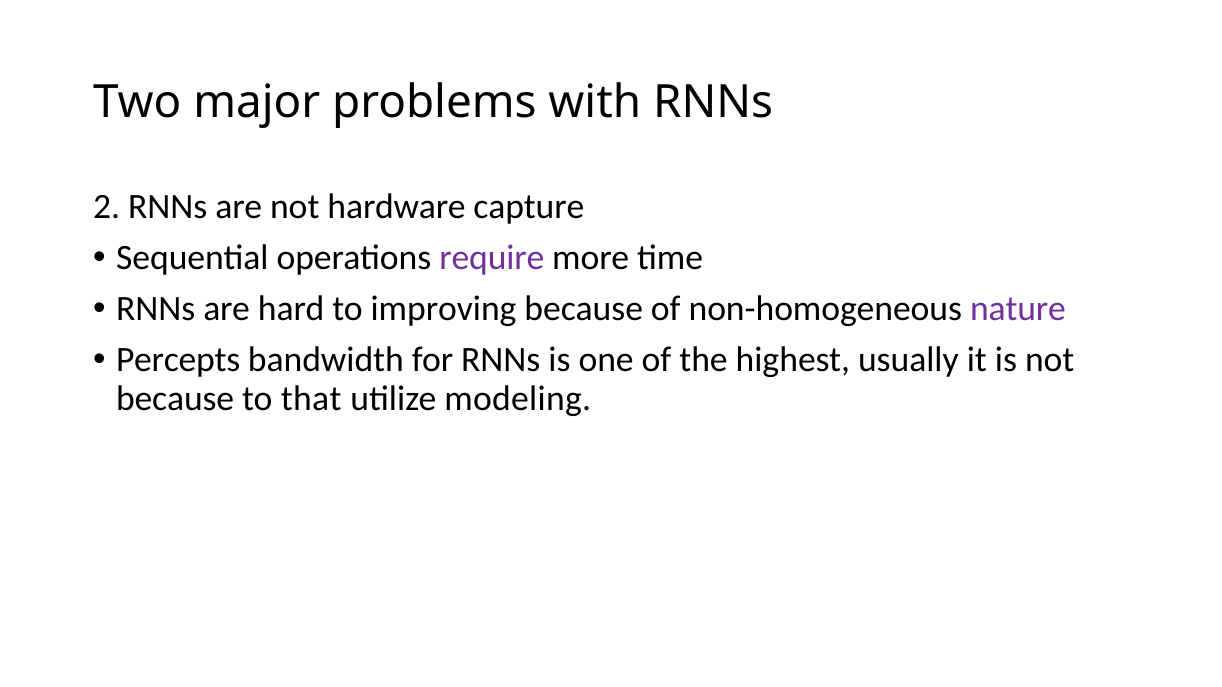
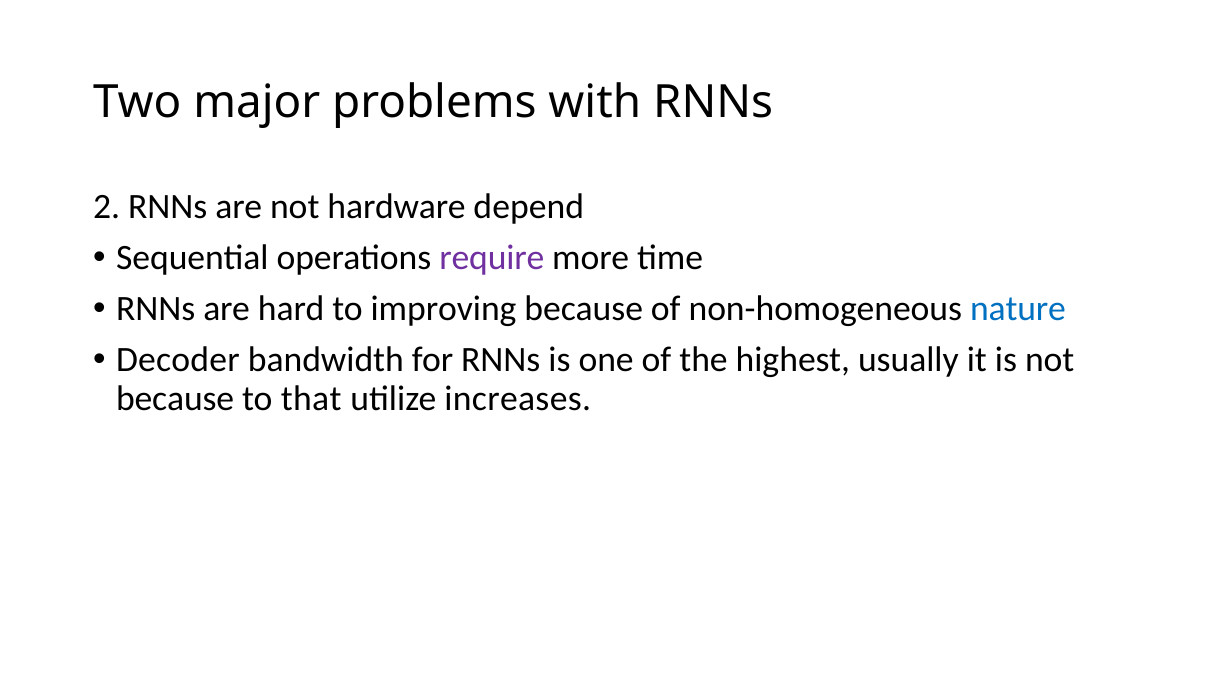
capture: capture -> depend (529, 207)
nature colour: purple -> blue (1018, 309)
Percepts: Percepts -> Decoder (178, 360)
modeling: modeling -> increases (518, 399)
